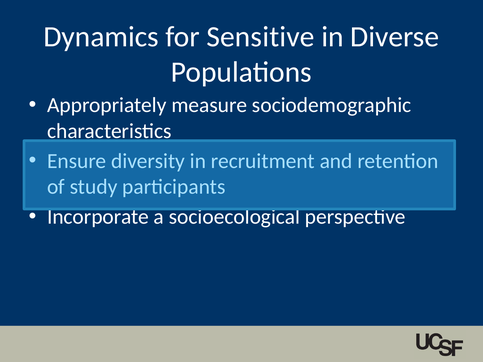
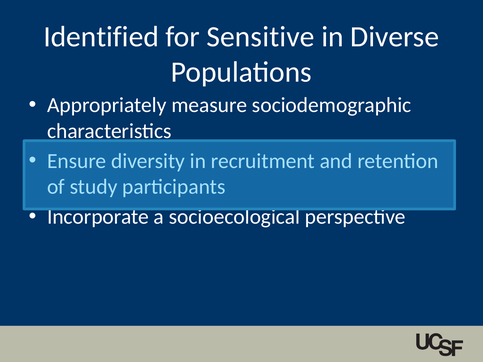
Dynamics: Dynamics -> Identified (101, 37)
